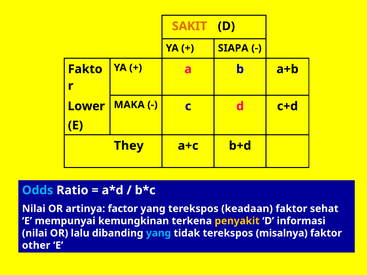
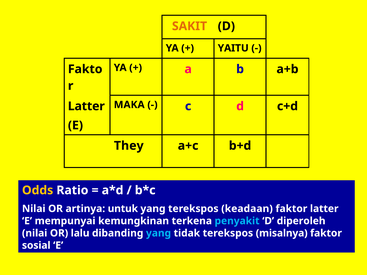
SIAPA: SIAPA -> YAITU (233, 48)
Lower: Lower -> Latter (86, 106)
Odds colour: light blue -> yellow (38, 190)
factor: factor -> untuk (123, 209)
faktor sehat: sehat -> latter (324, 209)
penyakit colour: yellow -> light blue (237, 221)
informasi: informasi -> diperoleh (301, 221)
other: other -> sosial (36, 246)
